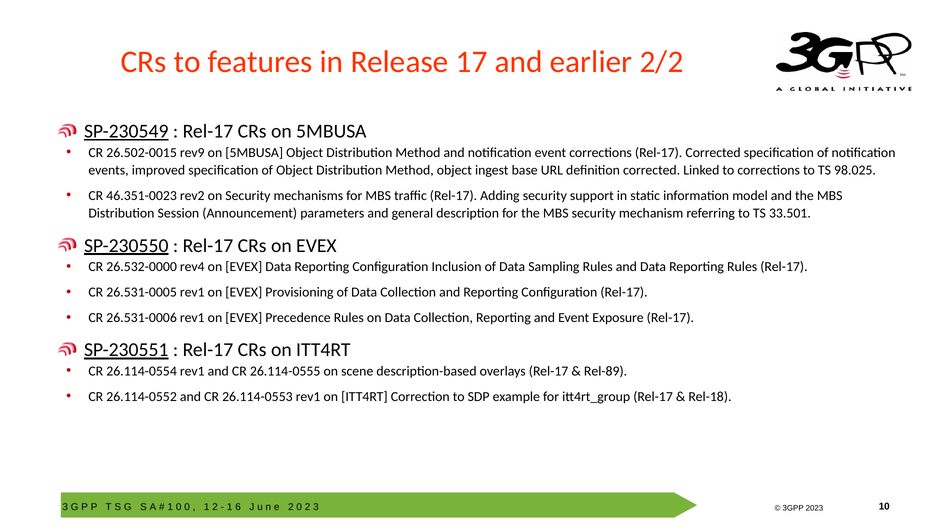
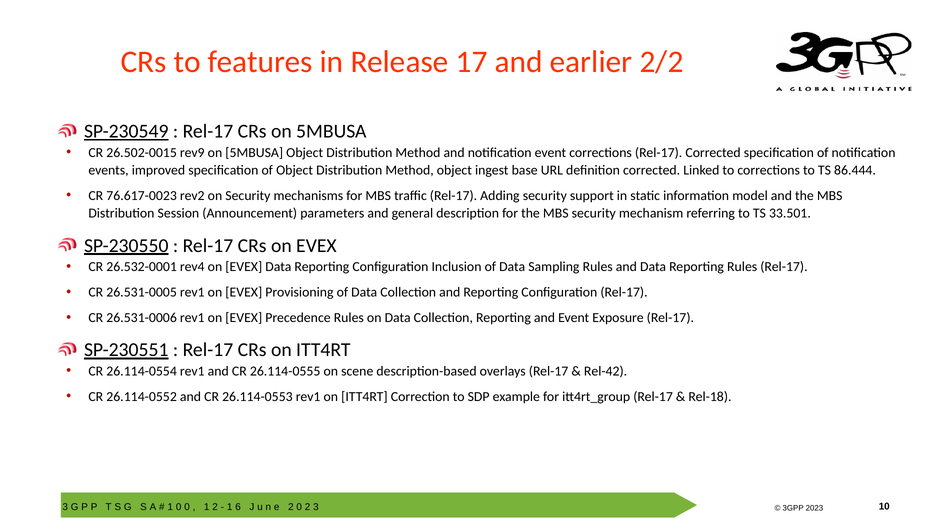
98.025: 98.025 -> 86.444 (855, 170)
46.351-0023: 46.351-0023 -> 76.617-0023 (142, 196)
26.532-0000: 26.532-0000 -> 26.532-0001 (142, 267)
Rel-89: Rel-89 -> Rel-42 (606, 371)
